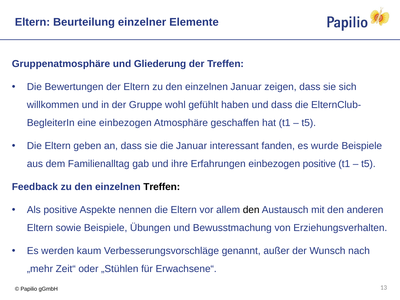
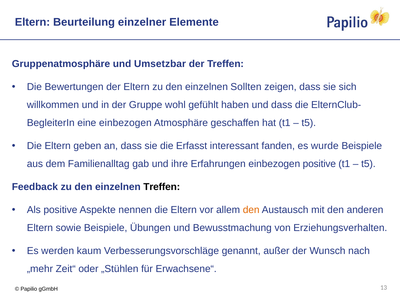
Gliederung: Gliederung -> Umsetzbar (160, 64)
einzelnen Januar: Januar -> Sollten (246, 87)
die Januar: Januar -> Erfasst (192, 146)
den colour: black -> orange (251, 210)
